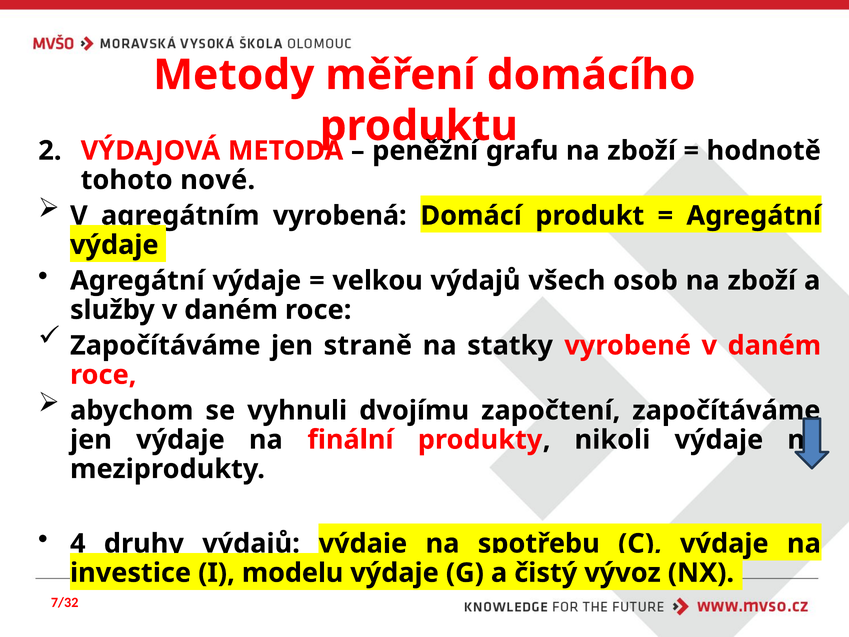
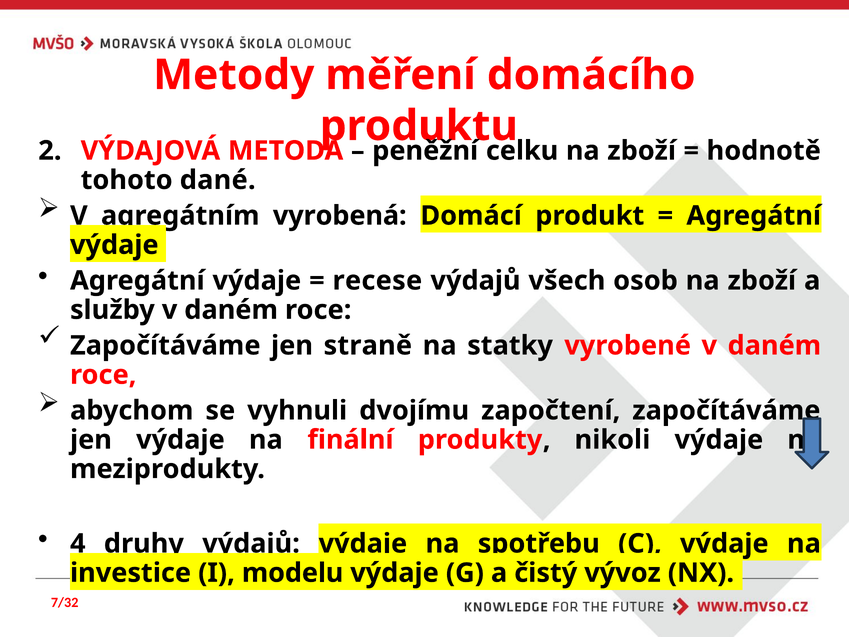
grafu: grafu -> celku (522, 151)
nové: nové -> dané (218, 180)
velkou: velkou -> recese (377, 281)
